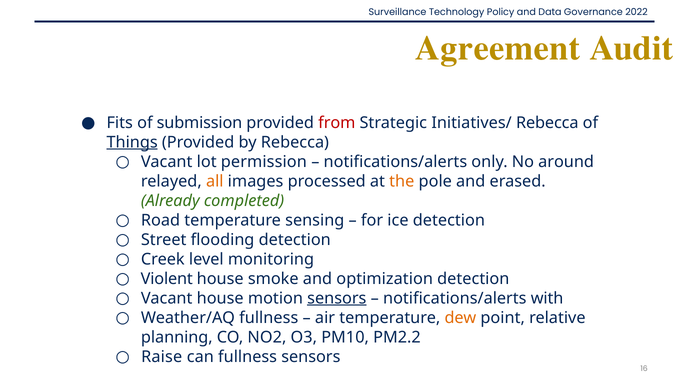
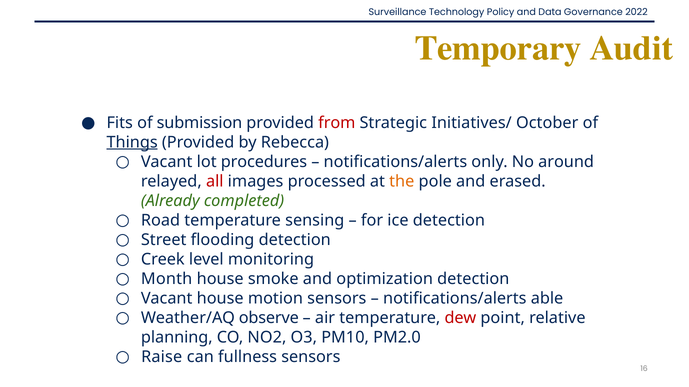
Agreement: Agreement -> Temporary (498, 48)
Initiatives/ Rebecca: Rebecca -> October (547, 123)
permission: permission -> procedures (264, 162)
all colour: orange -> red (215, 181)
Violent: Violent -> Month (167, 279)
sensors underline: present -> none (337, 299)
with: with -> able (547, 299)
Weather/AQ fullness: fullness -> observe (269, 318)
dew colour: orange -> red (460, 318)
PM2.2: PM2.2 -> PM2.0 (397, 338)
